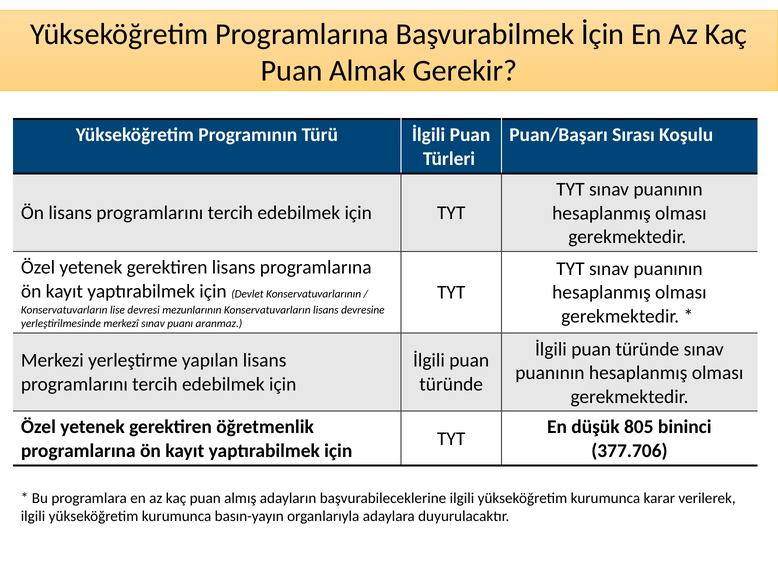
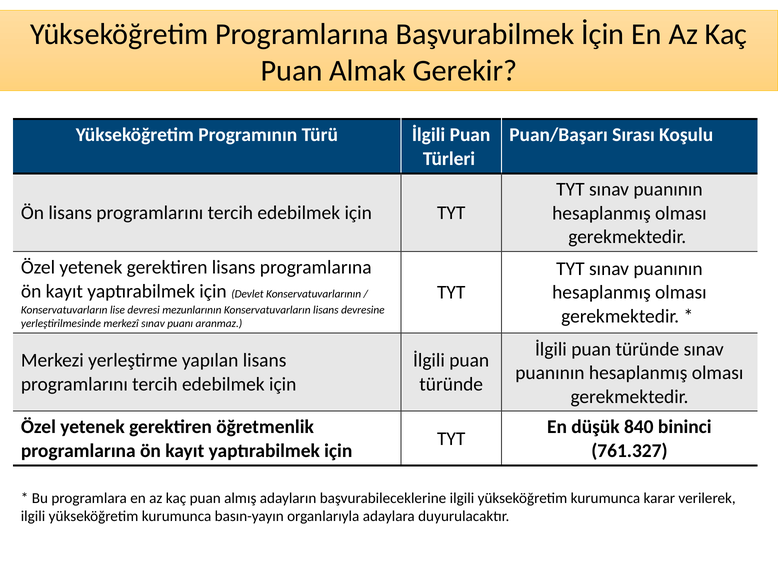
805: 805 -> 840 (639, 427)
377.706: 377.706 -> 761.327 (629, 450)
